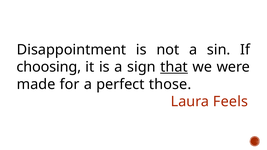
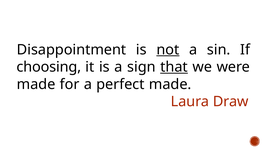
not underline: none -> present (168, 50)
perfect those: those -> made (170, 84)
Feels: Feels -> Draw (231, 102)
